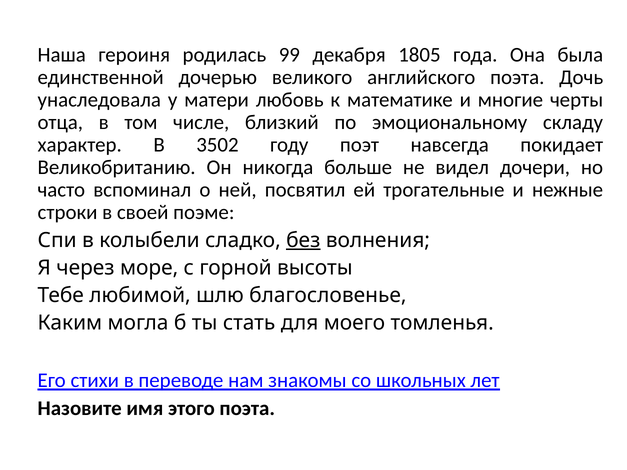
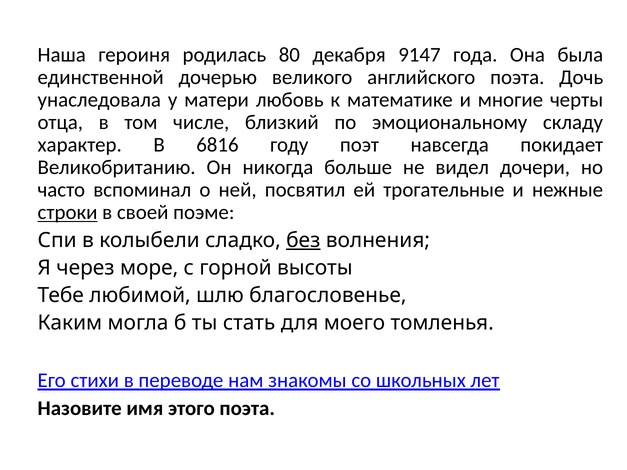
99: 99 -> 80 (289, 55)
1805: 1805 -> 9147 (419, 55)
3502: 3502 -> 6816 (217, 145)
строки underline: none -> present (68, 213)
